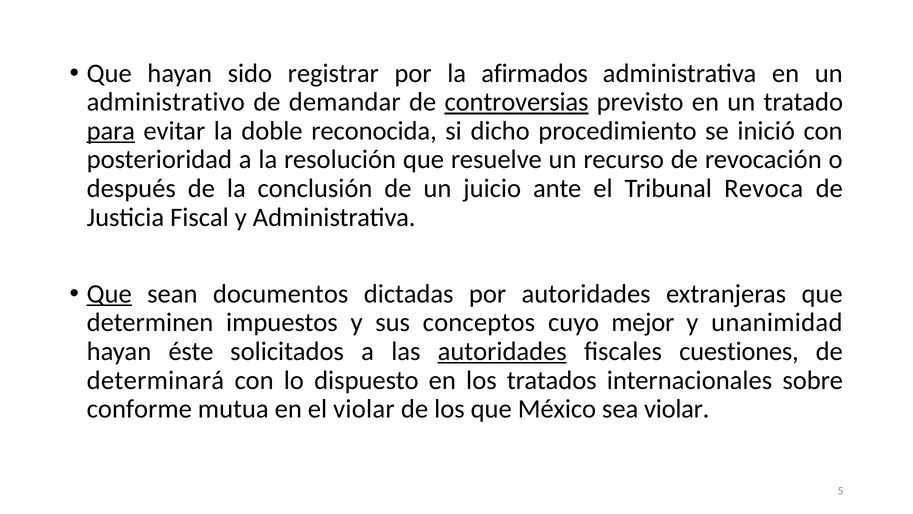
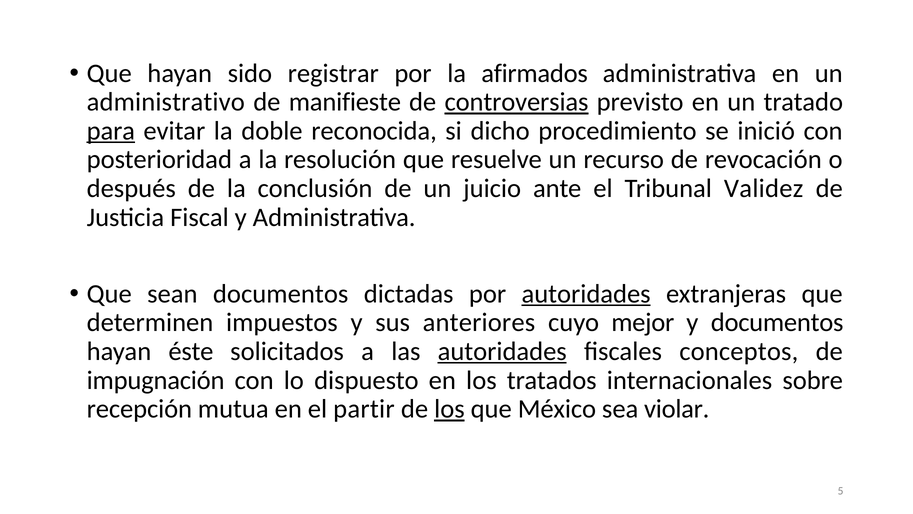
demandar: demandar -> manifieste (345, 102)
Revoca: Revoca -> Validez (764, 188)
Que underline: present -> none (109, 294)
autoridades underline: none -> present (586, 294)
conceptos: conceptos -> anteriores (479, 322)
y unanimidad: unanimidad -> documentos (777, 322)
cuestiones: cuestiones -> conceptos (739, 351)
determinará: determinará -> impugnación (156, 380)
conforme: conforme -> recepción (139, 409)
el violar: violar -> partir (364, 409)
los underline: none -> present (449, 409)
